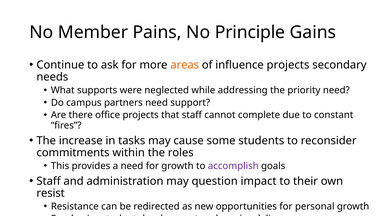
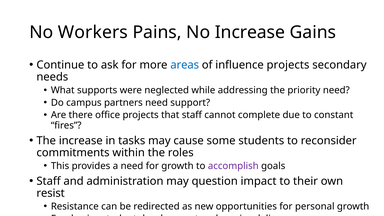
Member: Member -> Workers (93, 32)
No Principle: Principle -> Increase (250, 32)
areas colour: orange -> blue (185, 65)
